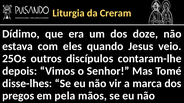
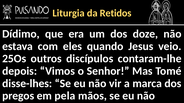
Creram: Creram -> Retidos (116, 13)
